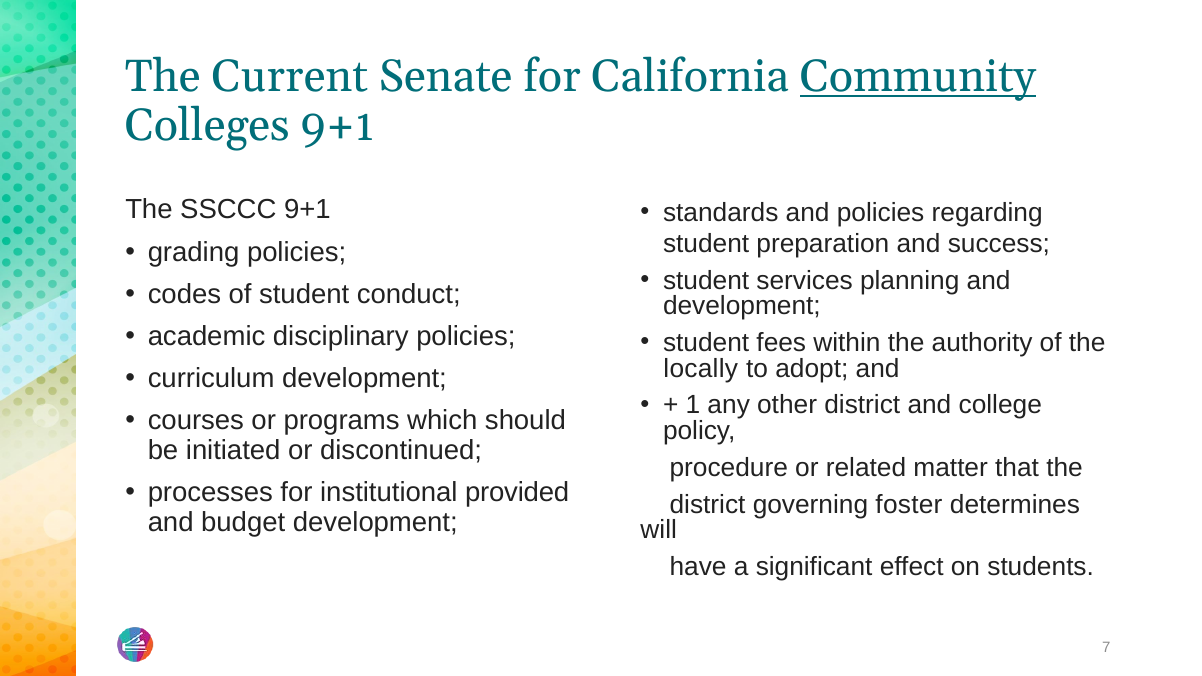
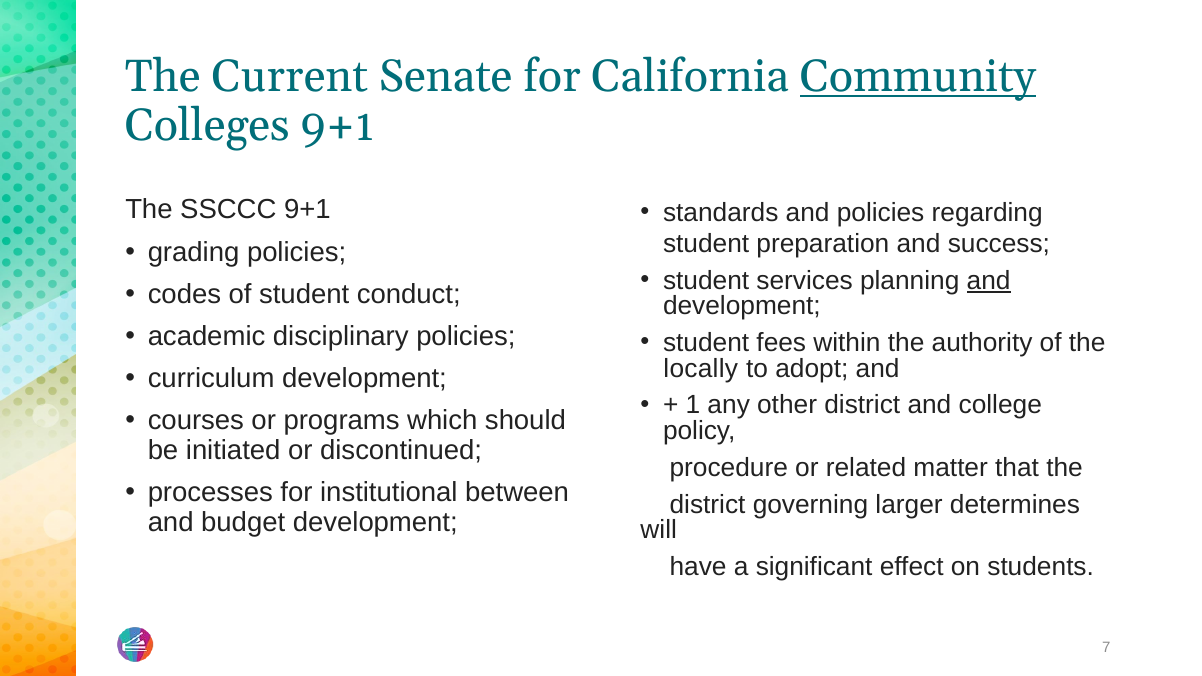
and underline: none -> present (989, 281)
provided: provided -> between (517, 493)
foster: foster -> larger (909, 504)
